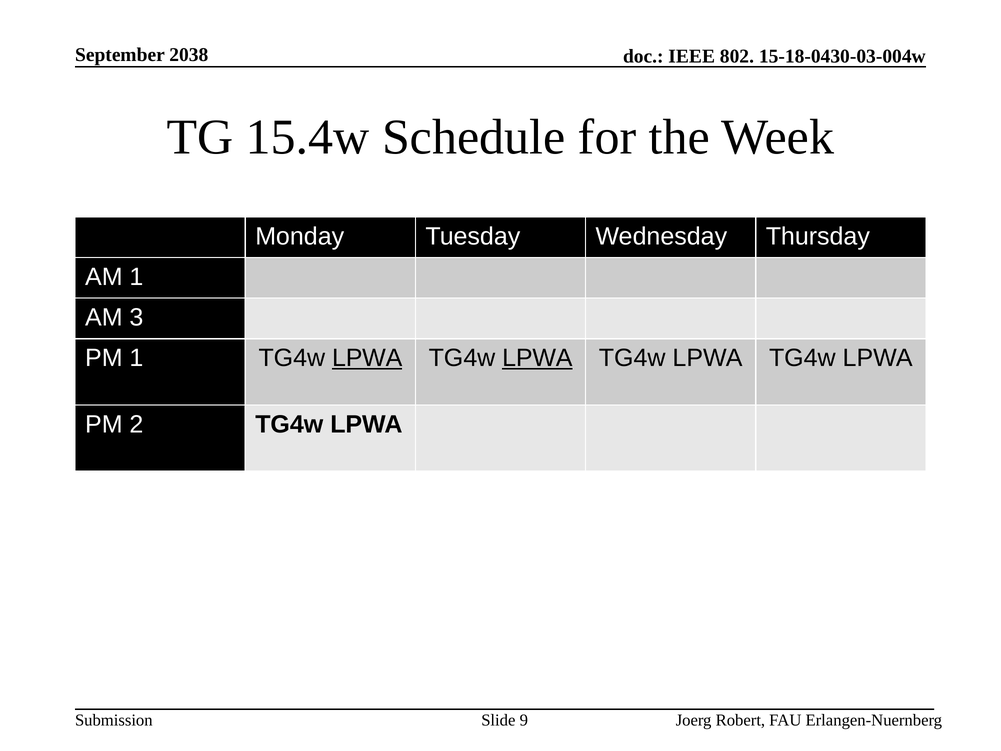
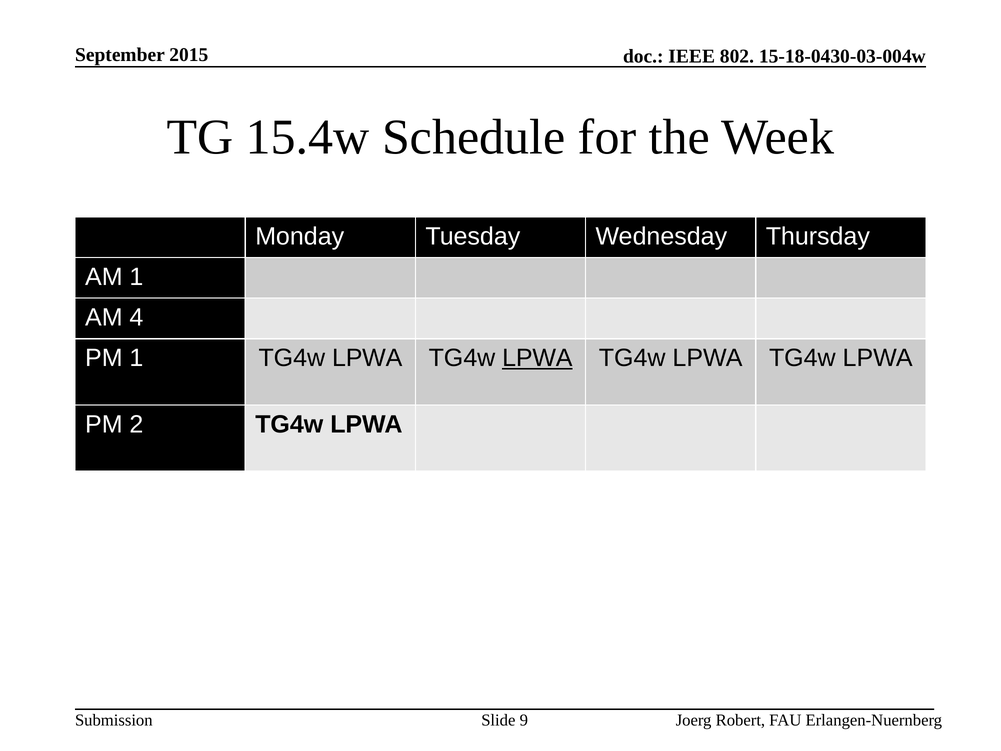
2038: 2038 -> 2015 (189, 55)
3: 3 -> 4 (136, 318)
LPWA underline: present -> none (367, 358)
